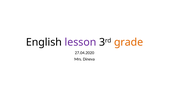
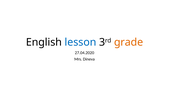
lesson colour: purple -> blue (80, 42)
